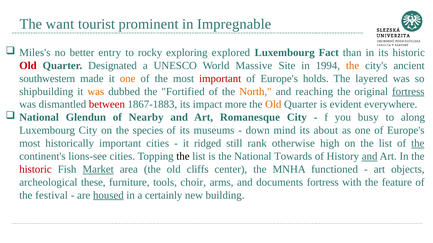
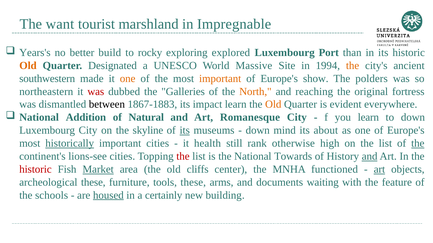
prominent: prominent -> marshland (149, 24)
Miles's: Miles's -> Years's (35, 53)
entry: entry -> build (110, 53)
Fact: Fact -> Port (329, 53)
Old colour: red -> orange (28, 66)
important colour: red -> orange (220, 79)
holds: holds -> show (316, 79)
layered: layered -> polders (372, 79)
shipbuilding: shipbuilding -> northeastern (46, 92)
was colour: orange -> red (96, 92)
Fortified: Fortified -> Galleries (183, 92)
fortress underline: present -> none (408, 92)
between colour: red -> black (107, 105)
impact more: more -> learn (236, 105)
Glendun: Glendun -> Addition (86, 118)
Nearby: Nearby -> Natural (146, 118)
you busy: busy -> learn (368, 118)
to along: along -> down (413, 118)
species: species -> skyline (148, 131)
its underline: none -> present (185, 131)
historically underline: none -> present (70, 144)
ridged: ridged -> health (208, 144)
the colour: black -> red (183, 157)
art underline: none -> present (379, 170)
tools choir: choir -> these (193, 183)
documents fortress: fortress -> waiting (323, 183)
festival: festival -> schools (52, 196)
